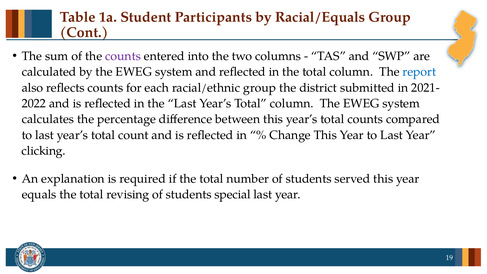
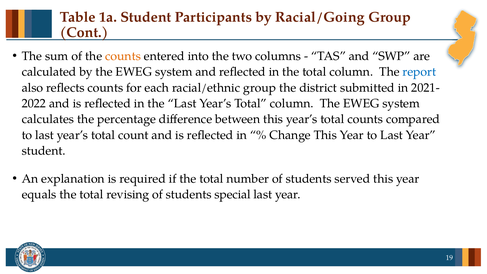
Racial/Equals: Racial/Equals -> Racial/Going (320, 17)
counts colour: purple -> orange (123, 56)
clicking: clicking -> student (44, 151)
